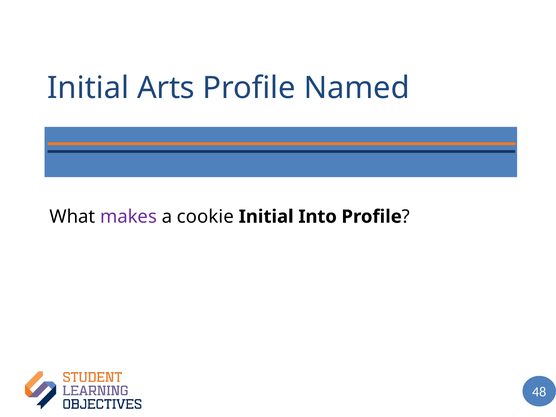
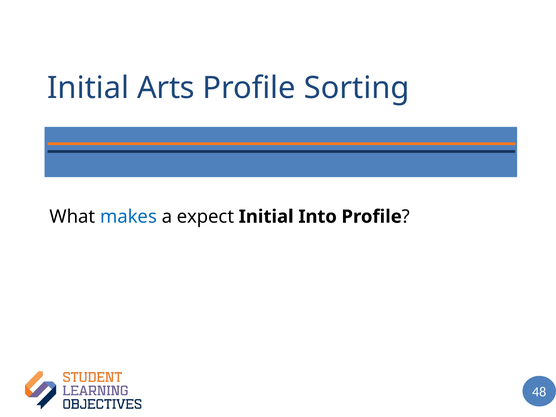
Named: Named -> Sorting (357, 88)
makes colour: purple -> blue (129, 217)
cookie: cookie -> expect (206, 217)
